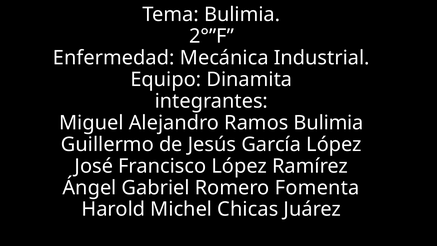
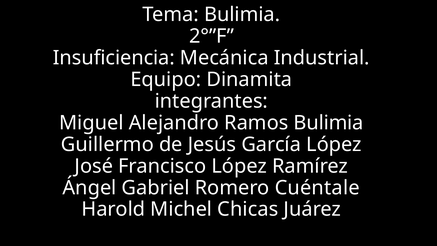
Enfermedad: Enfermedad -> Insuficiencia (114, 58)
Fomenta: Fomenta -> Cuéntale (317, 188)
